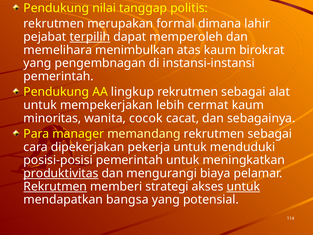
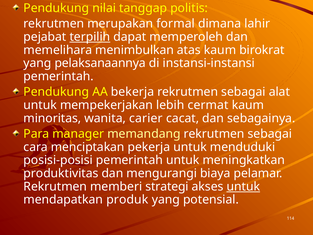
pengembnagan: pengembnagan -> pelaksanaannya (100, 63)
lingkup: lingkup -> bekerja (133, 92)
cocok: cocok -> carier (146, 118)
dipekerjakan: dipekerjakan -> menciptakan (88, 147)
produktivitas underline: present -> none (61, 173)
Rekrutmen underline: present -> none (55, 186)
bangsa: bangsa -> produk (127, 199)
